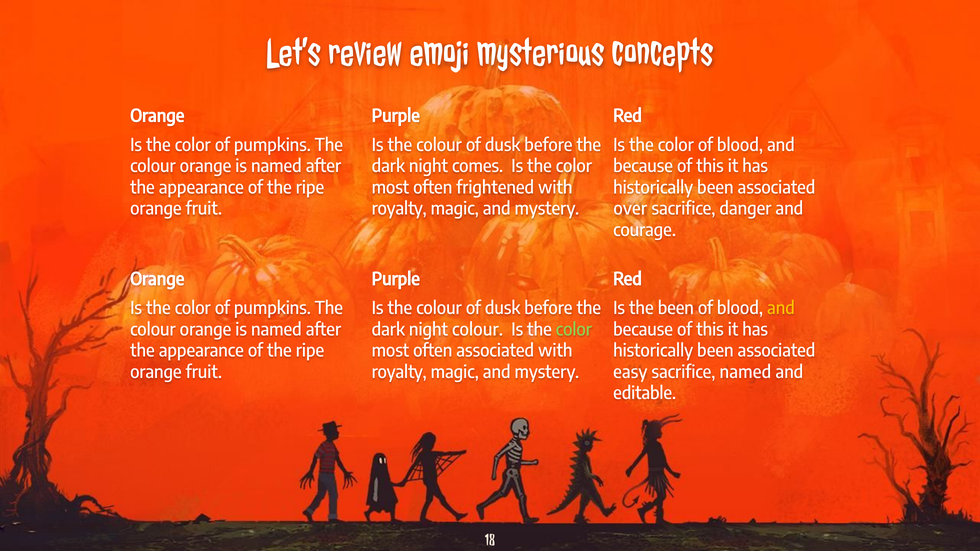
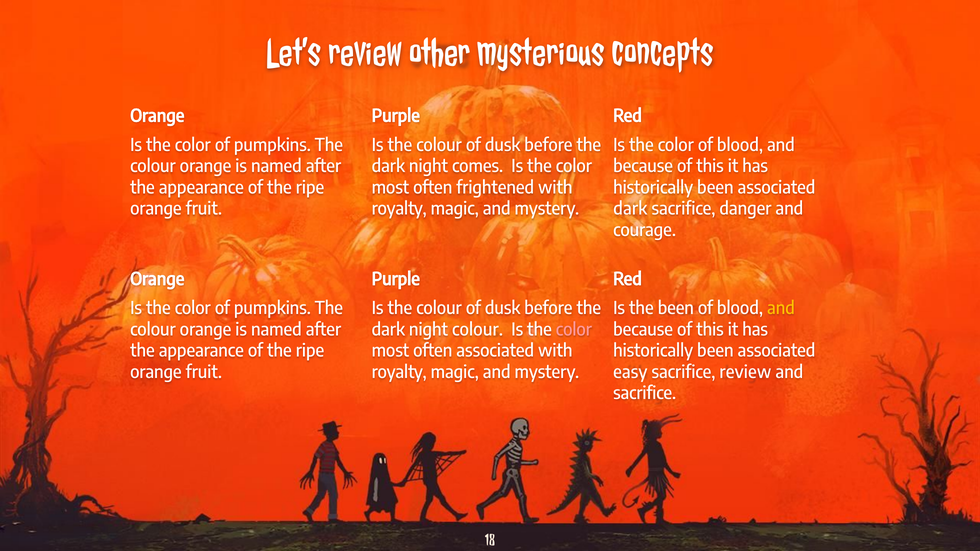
emoji: emoji -> other (440, 54)
over: over -> dark (630, 209)
color colour: light green -> pink (574, 330)
sacrifice named: named -> review (745, 373)
editable: editable -> sacrifice (645, 394)
